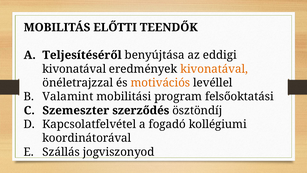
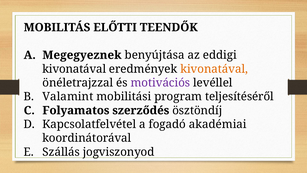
Teljesítéséről: Teljesítéséről -> Megegyeznek (82, 55)
motivációs colour: orange -> purple (160, 83)
felsőoktatási: felsőoktatási -> teljesítéséről (239, 96)
Szemeszter: Szemeszter -> Folyamatos (76, 110)
kollégiumi: kollégiumi -> akadémiai (218, 124)
